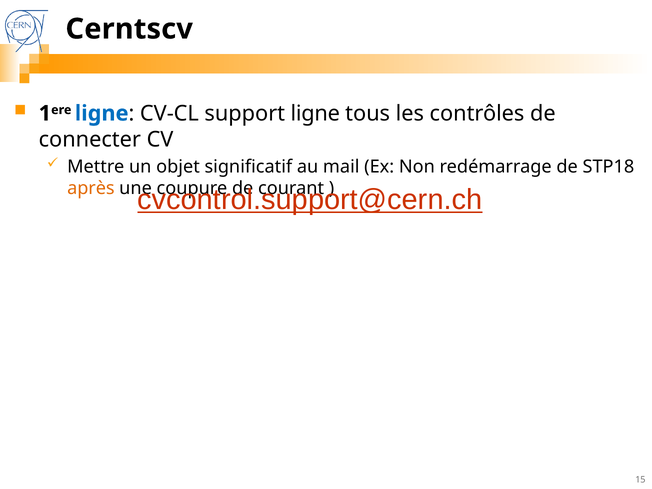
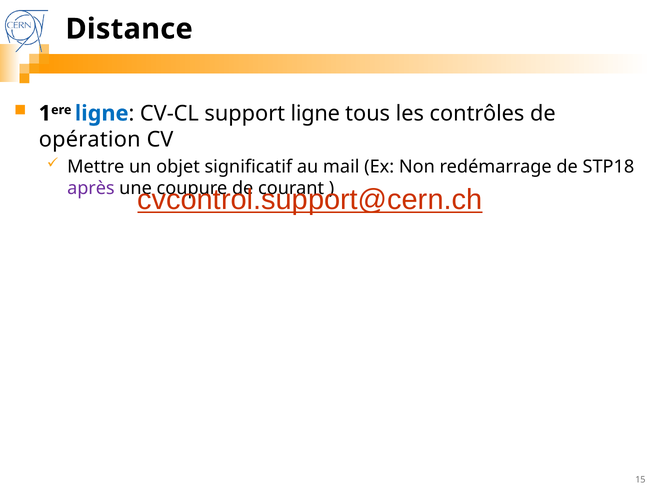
Cerntscv: Cerntscv -> Distance (129, 29)
connecter: connecter -> opération (90, 139)
après colour: orange -> purple (91, 189)
